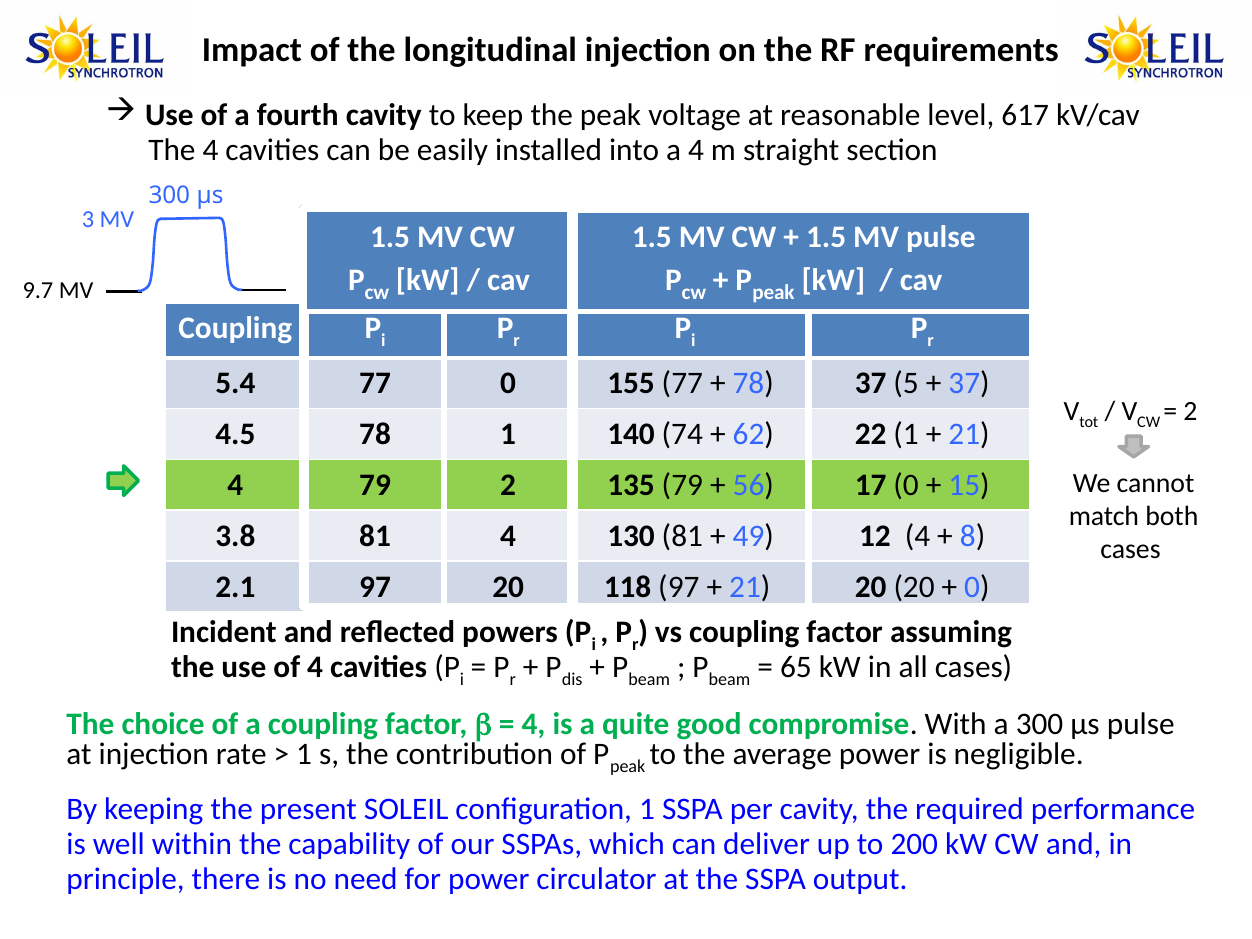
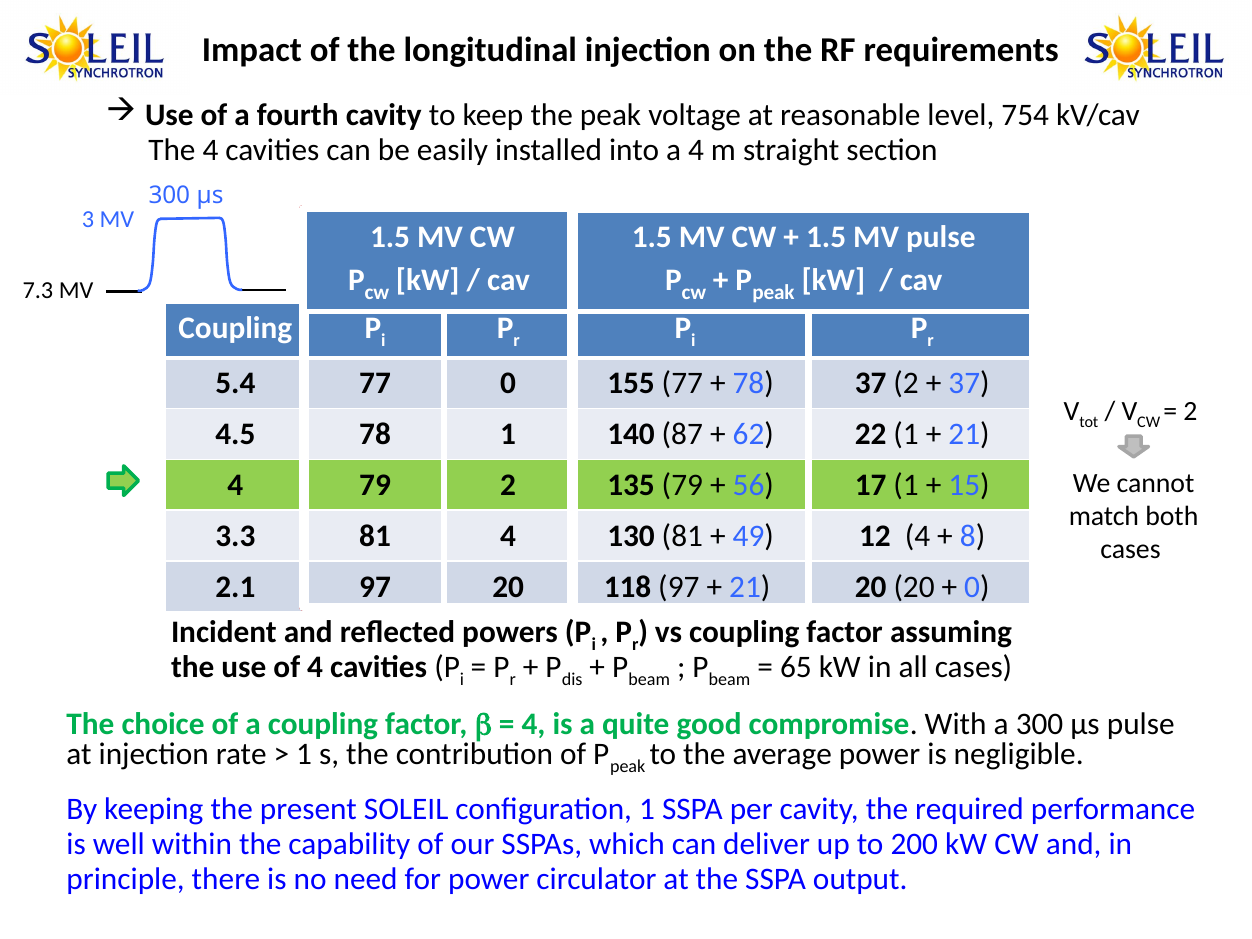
617: 617 -> 754 (1025, 115)
9.7: 9.7 -> 7.3 (38, 291)
37 5: 5 -> 2 (906, 384)
74: 74 -> 87 (682, 434)
17 0: 0 -> 1 (906, 485)
3.8: 3.8 -> 3.3 (235, 536)
